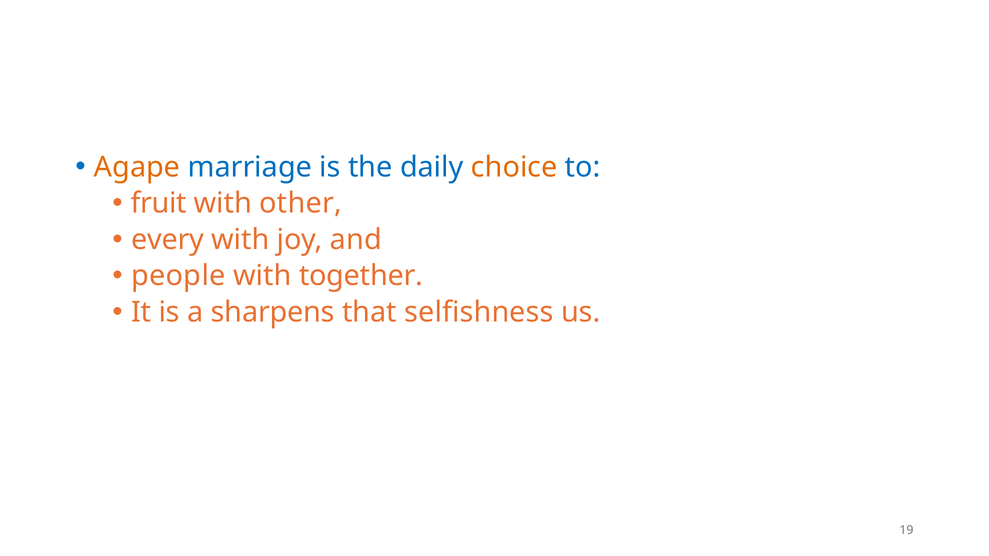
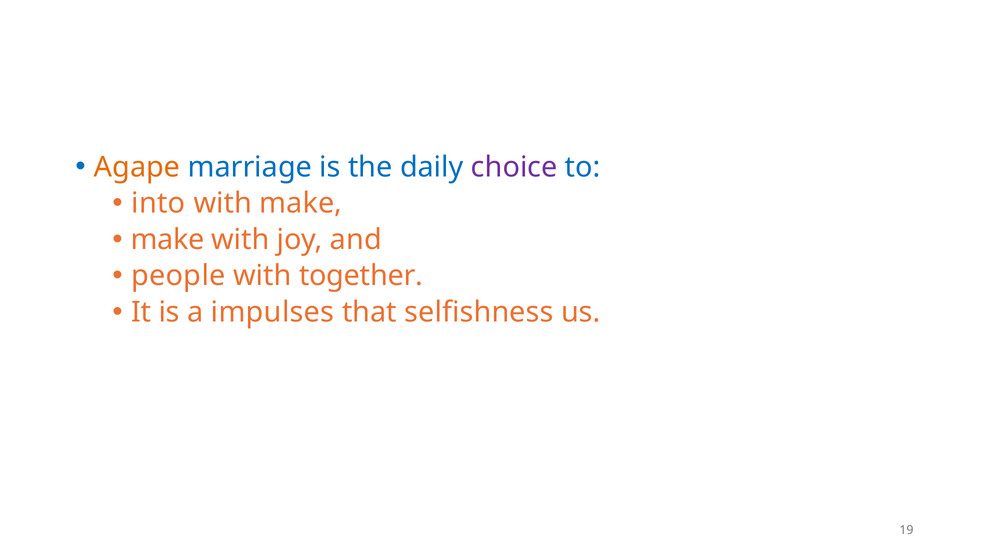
choice colour: orange -> purple (514, 167)
fruit: fruit -> into (158, 204)
with other: other -> make (301, 204)
every: every -> make (168, 240)
sharpens: sharpens -> impulses (273, 312)
